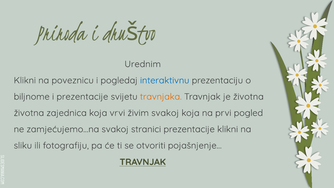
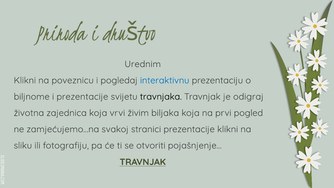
travnjaka colour: orange -> black (161, 97)
je životna: životna -> odigraj (248, 97)
živim svakoj: svakoj -> biljaka (165, 113)
